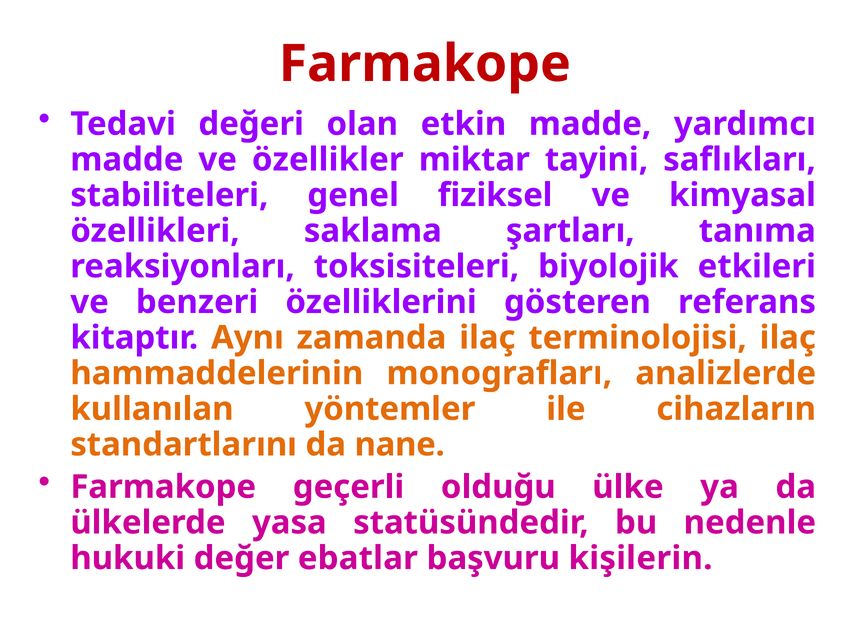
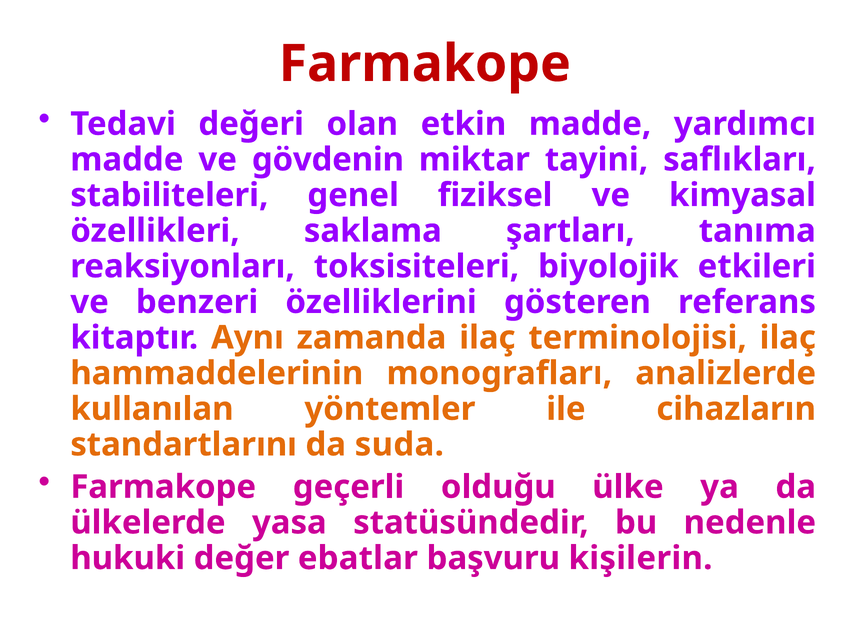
özellikler: özellikler -> gövdenin (328, 160)
nane: nane -> suda (399, 445)
